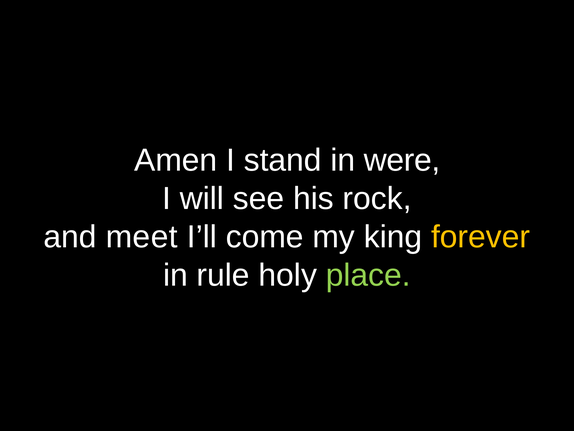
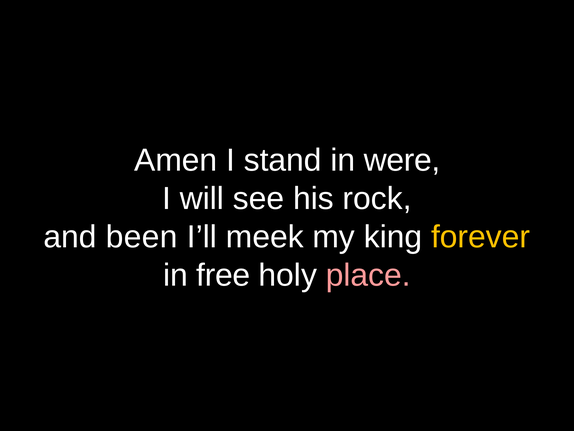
meet: meet -> been (142, 237)
come: come -> meek (265, 237)
rule: rule -> free (223, 275)
place colour: light green -> pink (368, 275)
